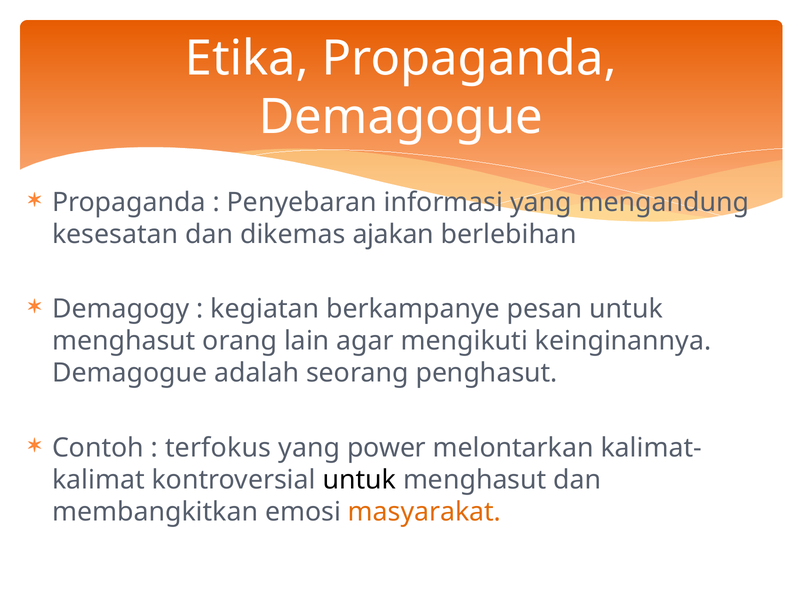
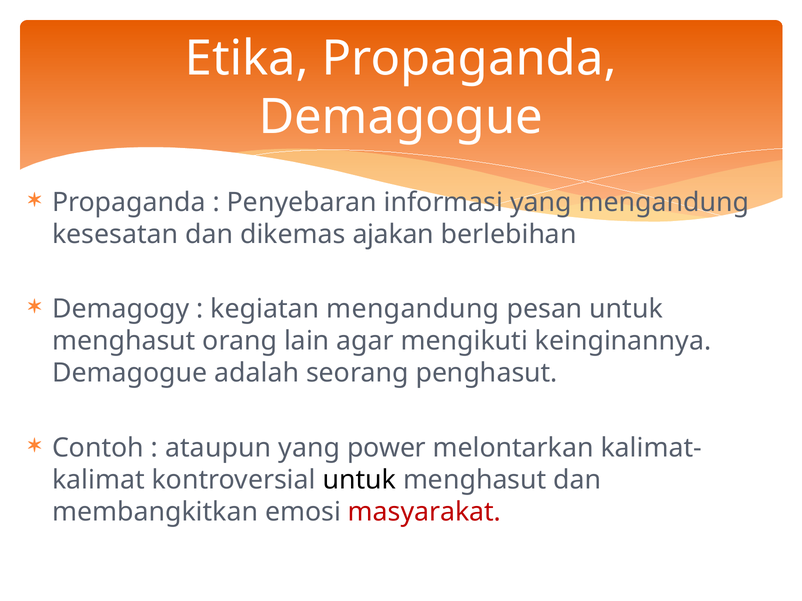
kegiatan berkampanye: berkampanye -> mengandung (413, 309)
terfokus: terfokus -> ataupun (218, 448)
masyarakat colour: orange -> red (424, 512)
